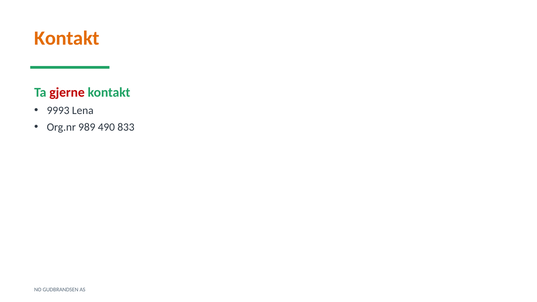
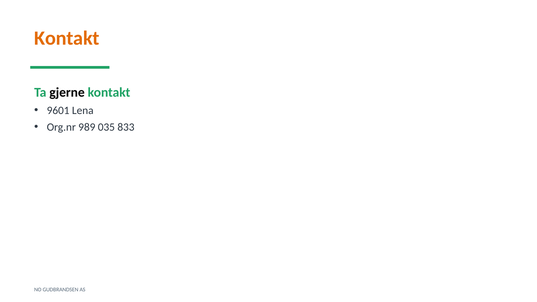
gjerne colour: red -> black (67, 92)
9993: 9993 -> 9601 (58, 110)
490: 490 -> 035 (106, 127)
